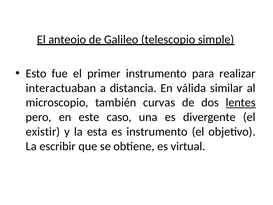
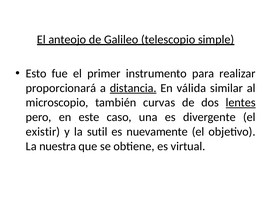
interactuaban: interactuaban -> proporcionará (61, 88)
distancia underline: none -> present (133, 88)
esta: esta -> sutil (97, 132)
es instrumento: instrumento -> nuevamente (157, 132)
escribir: escribir -> nuestra (58, 146)
